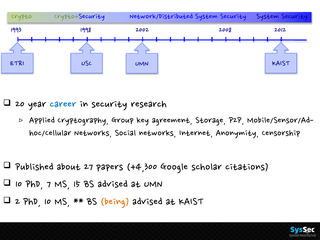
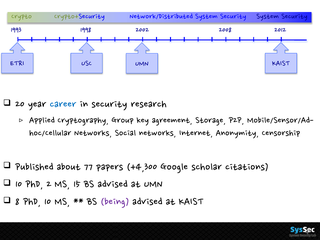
27: 27 -> 77 (88, 167)
7: 7 -> 2 (49, 185)
2: 2 -> 8 (17, 202)
being colour: orange -> purple (115, 202)
